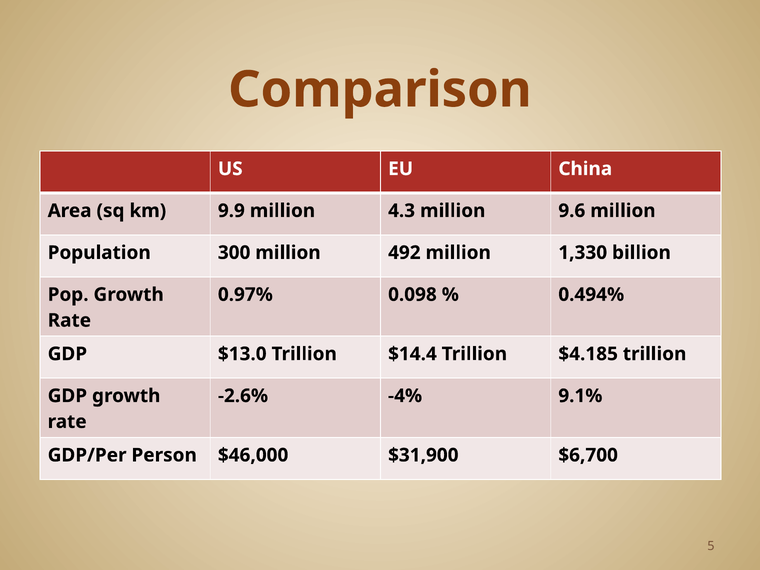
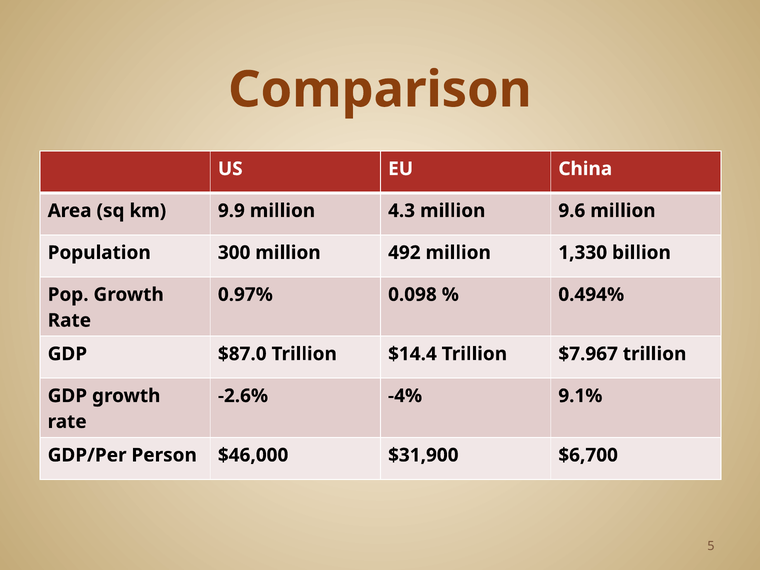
$13.0: $13.0 -> $87.0 (242, 354)
$4.185: $4.185 -> $7.967 (588, 354)
